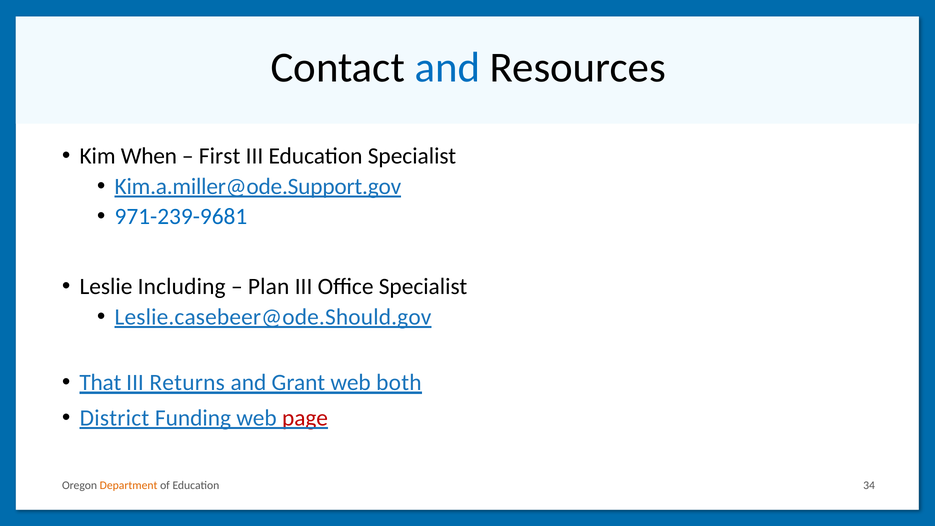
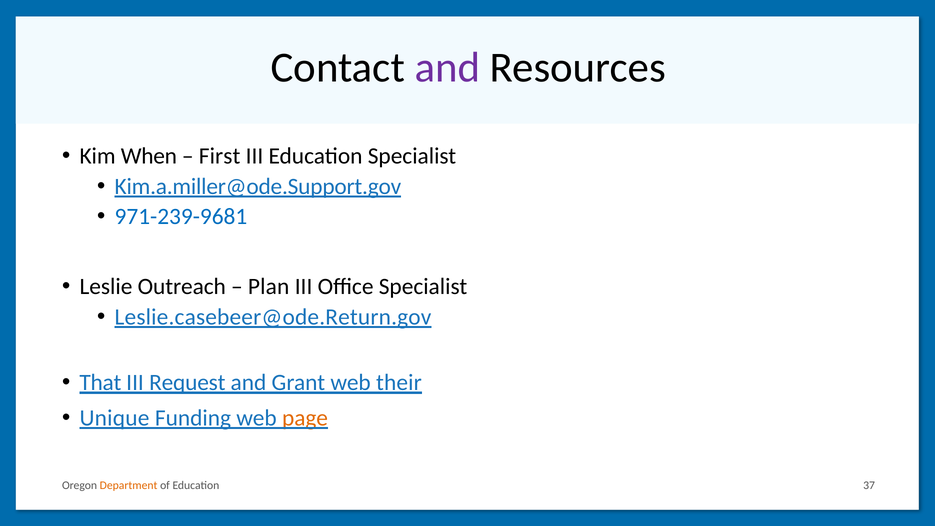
and colour: blue -> purple (447, 68)
Including: Including -> Outreach (182, 287)
Leslie.casebeer@ode.Should.gov: Leslie.casebeer@ode.Should.gov -> Leslie.casebeer@ode.Return.gov (273, 317)
Returns: Returns -> Request (187, 383)
both: both -> their (399, 383)
District: District -> Unique (114, 418)
page colour: red -> orange (305, 418)
34: 34 -> 37 (869, 486)
